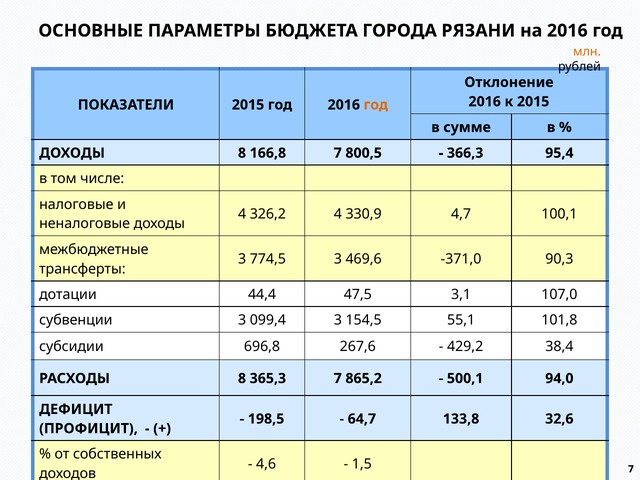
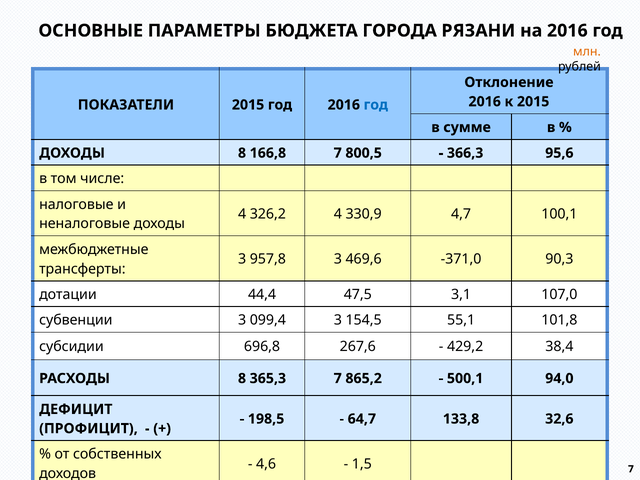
год colour: orange -> blue (376, 105)
95,4: 95,4 -> 95,6 (559, 153)
774,5: 774,5 -> 957,8 (268, 259)
